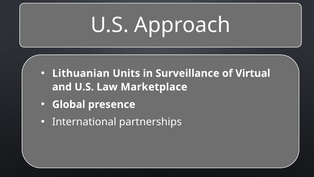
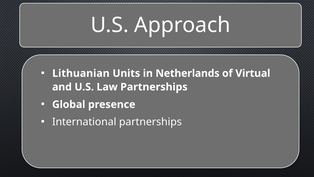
Surveillance: Surveillance -> Netherlands (187, 73)
Law Marketplace: Marketplace -> Partnerships (154, 87)
